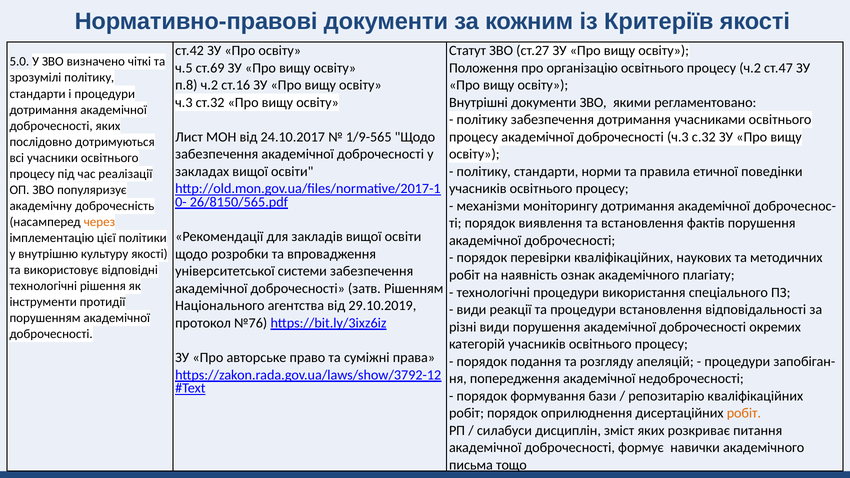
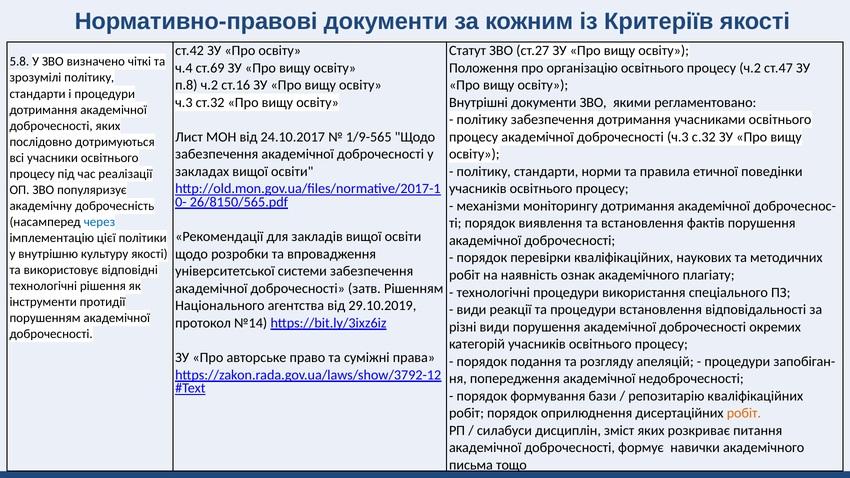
5.0: 5.0 -> 5.8 (19, 62)
ч.5: ч.5 -> ч.4 (184, 68)
через colour: orange -> blue (99, 222)
№76: №76 -> №14 (251, 323)
